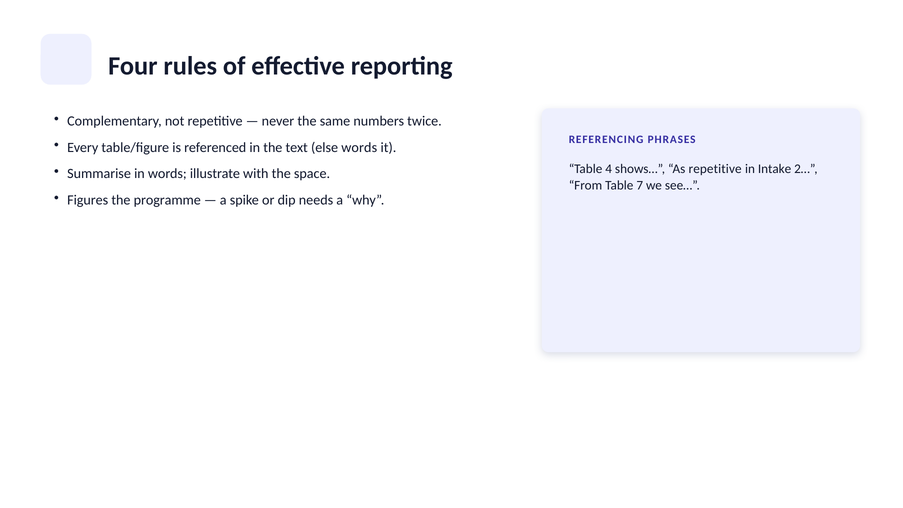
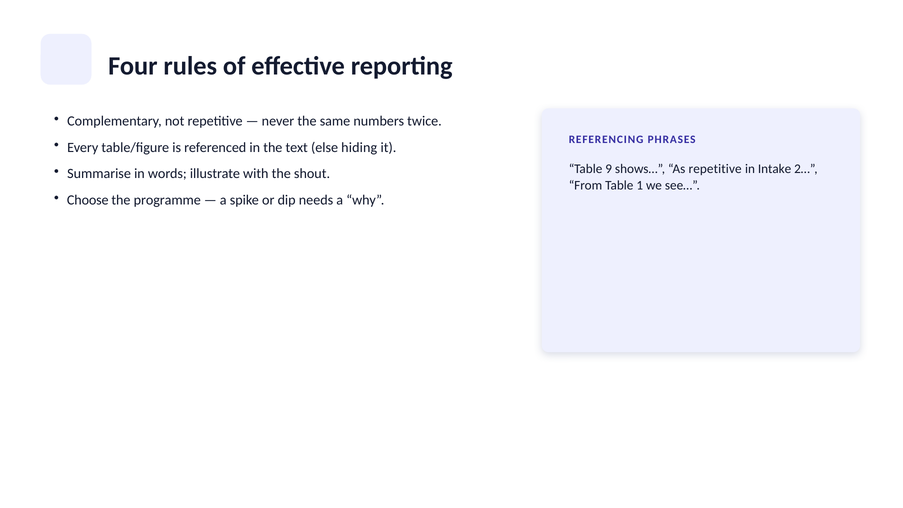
else words: words -> hiding (359, 147)
4: 4 -> 9 (609, 169)
space: space -> shout (312, 174)
7: 7 -> 1 (640, 185)
Figures: Figures -> Choose (88, 200)
